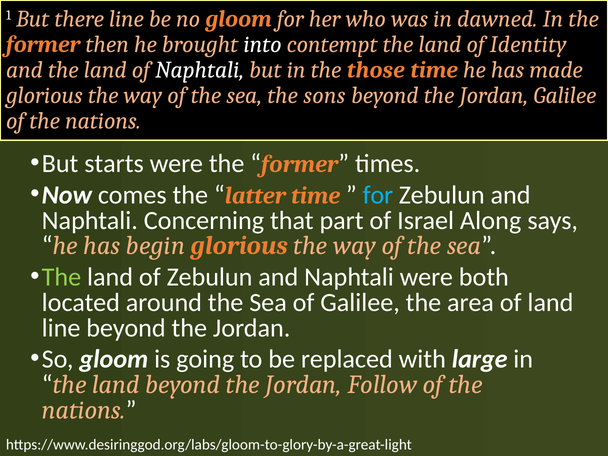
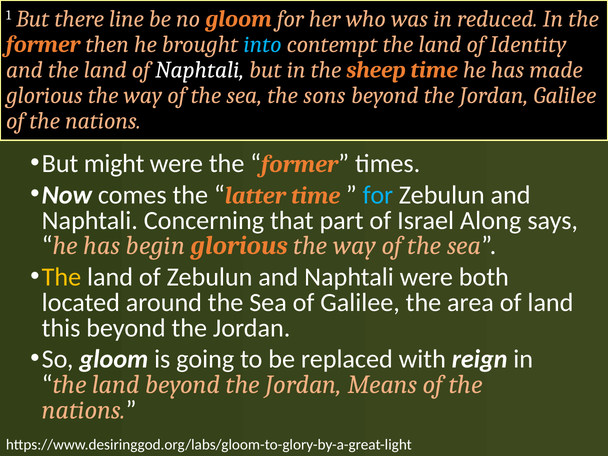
dawned: dawned -> reduced (497, 19)
into colour: white -> light blue (263, 44)
those: those -> sheep (376, 70)
starts: starts -> might (114, 164)
The colour: light green -> yellow (61, 277)
line: line -> this (61, 328)
large: large -> reign (480, 359)
Follow: Follow -> Means (382, 385)
